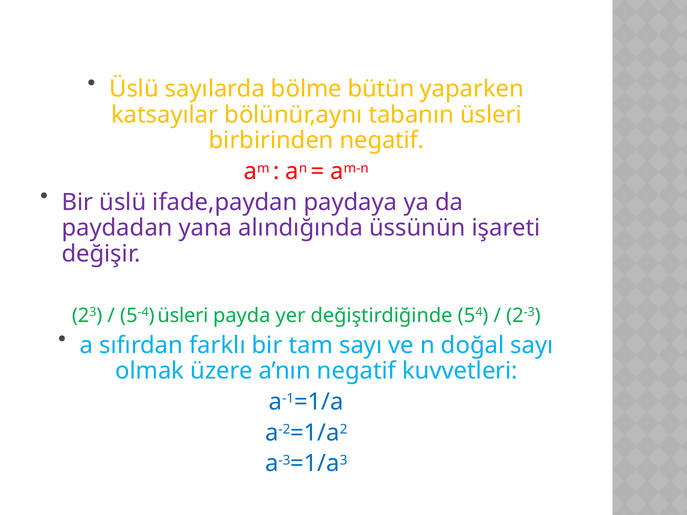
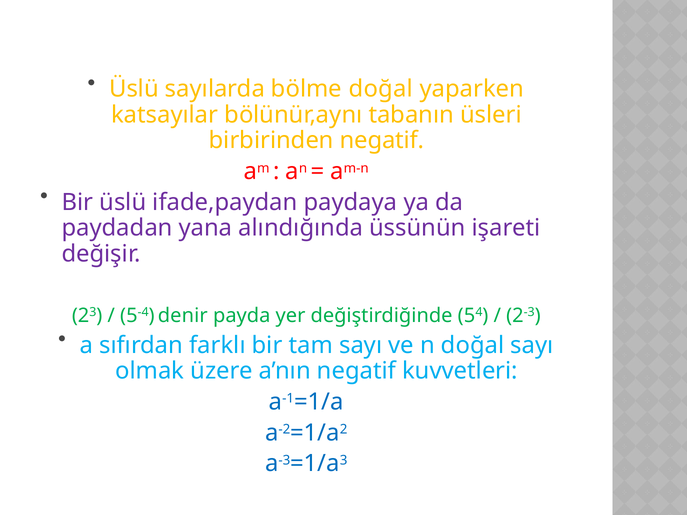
bölme bütün: bütün -> doğal (381, 89)
5-4 üsleri: üsleri -> denir (183, 316)
